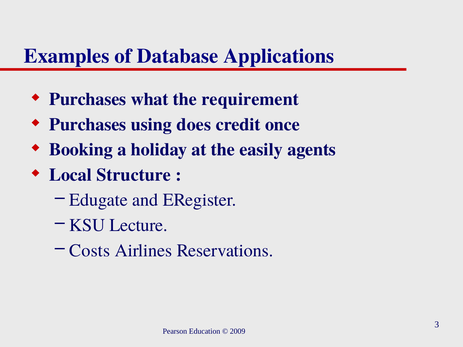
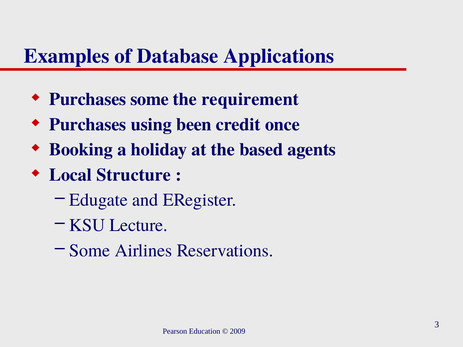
Purchases what: what -> some (150, 99)
does: does -> been (194, 125)
easily: easily -> based (261, 150)
Costs: Costs -> Some (90, 251)
